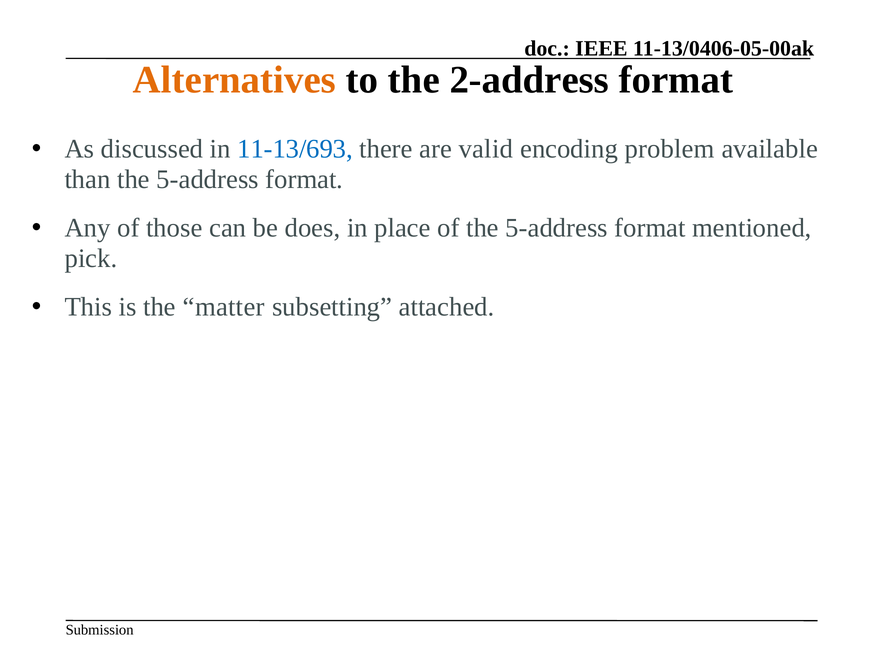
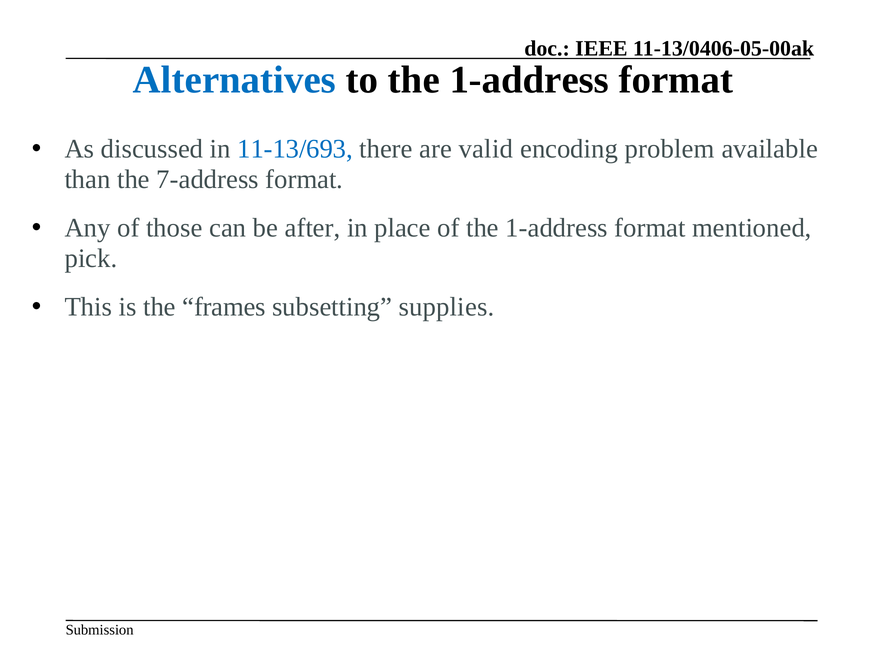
Alternatives colour: orange -> blue (234, 80)
to the 2-address: 2-address -> 1-address (529, 80)
than the 5-address: 5-address -> 7-address (208, 179)
does: does -> after (313, 228)
of the 5-address: 5-address -> 1-address (557, 228)
matter: matter -> frames (224, 307)
attached: attached -> supplies (447, 307)
